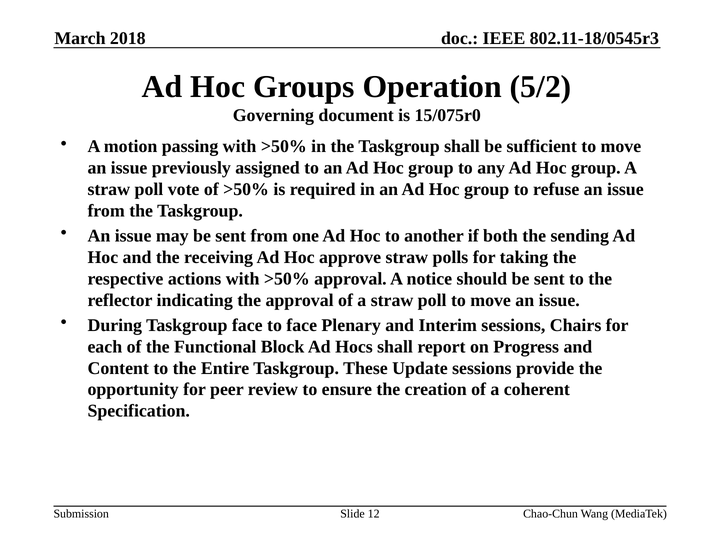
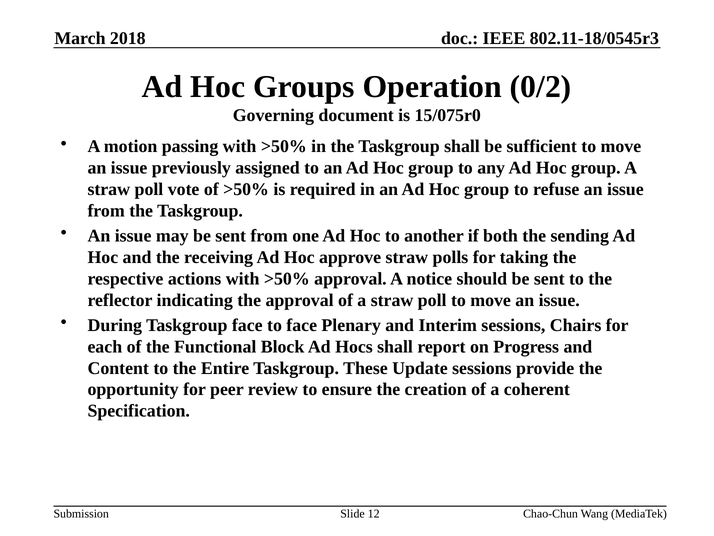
5/2: 5/2 -> 0/2 (541, 87)
